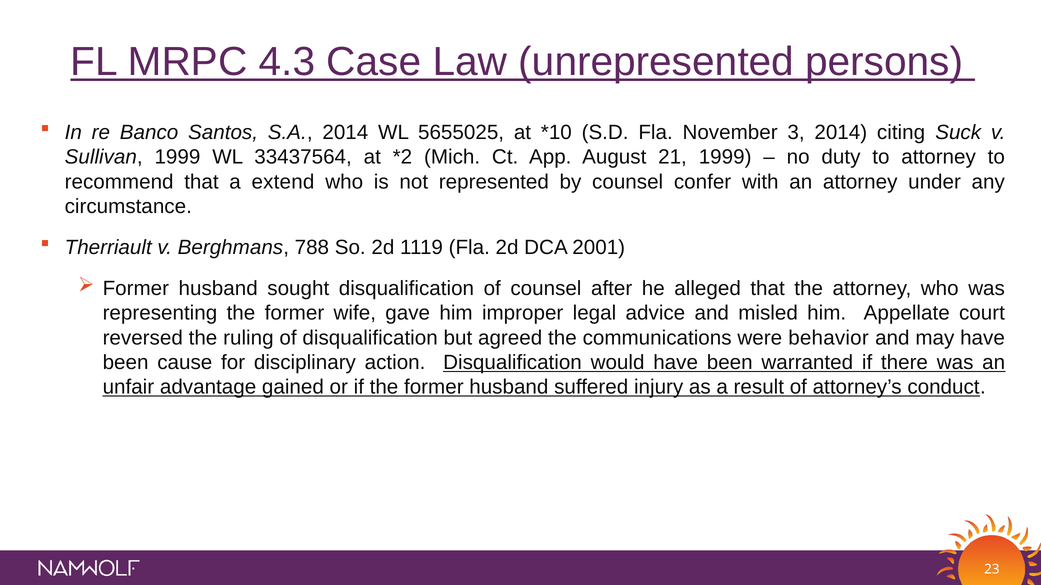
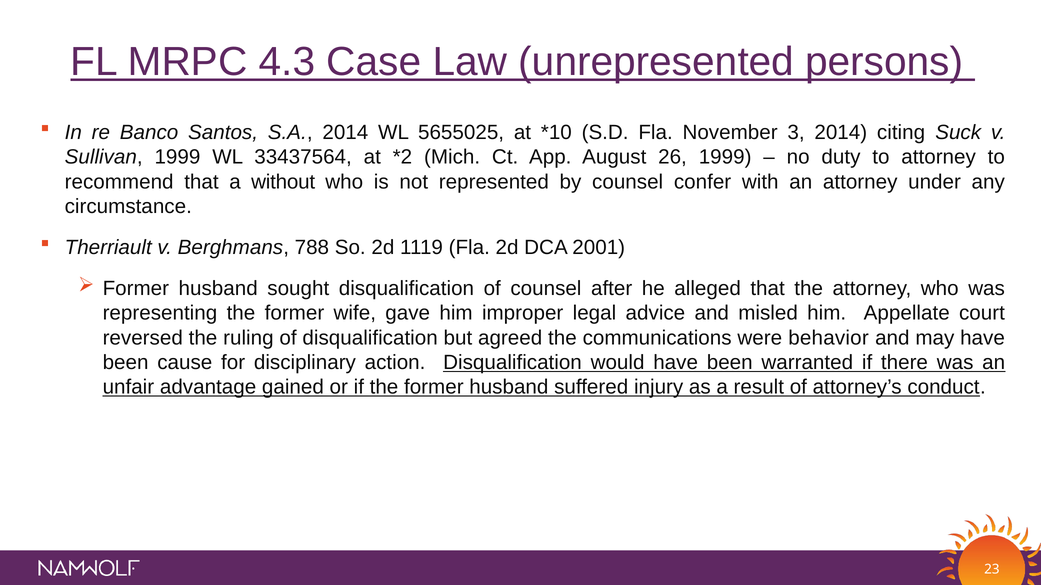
21: 21 -> 26 (673, 157)
extend: extend -> without (283, 182)
